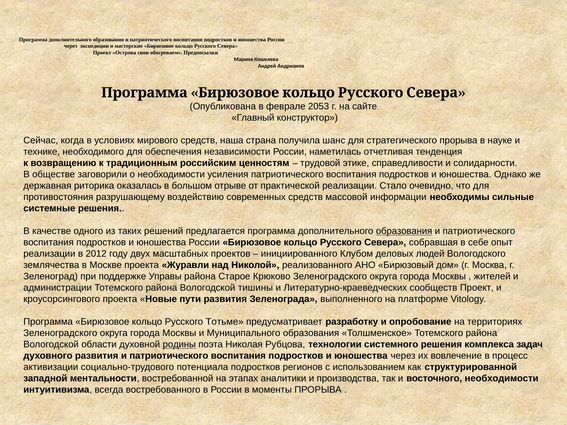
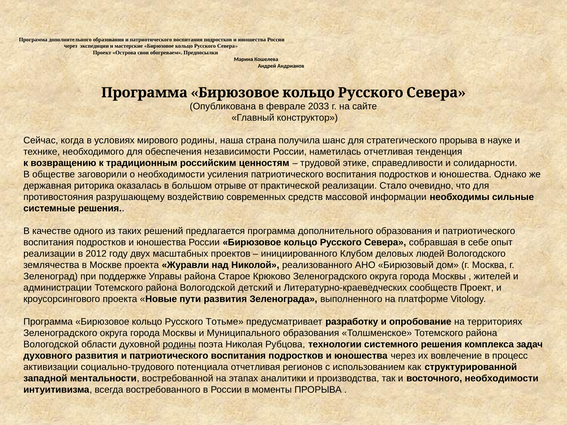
2053: 2053 -> 2033 (319, 107)
мирового средств: средств -> родины (199, 141)
образования underline: present -> none (404, 231)
тишины: тишины -> детский (255, 288)
потенциала подростков: подростков -> отчетливая (256, 367)
